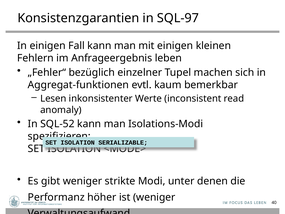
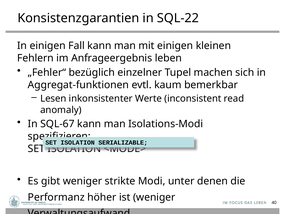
SQL-97: SQL-97 -> SQL-22 (178, 18)
SQL-52: SQL-52 -> SQL-67 (57, 124)
